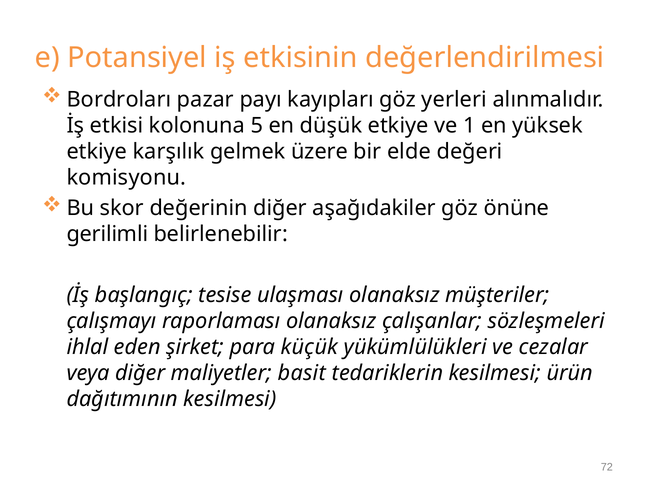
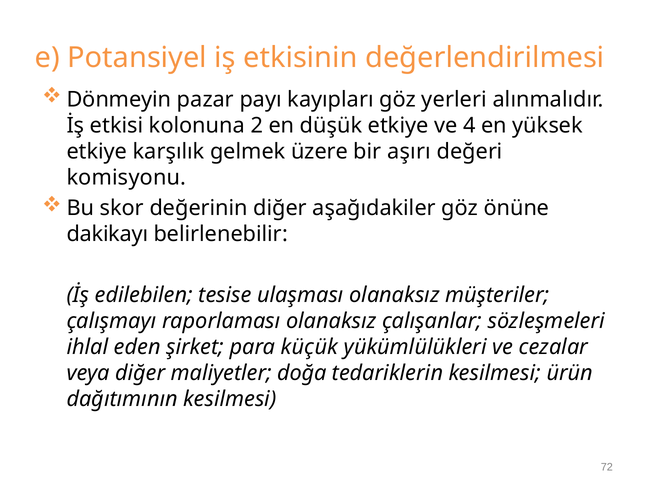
Bordroları: Bordroları -> Dönmeyin (119, 99)
5: 5 -> 2 (257, 125)
1: 1 -> 4 (469, 125)
elde: elde -> aşırı (409, 151)
gerilimli: gerilimli -> dakikayı (107, 234)
başlangıç: başlangıç -> edilebilen (144, 295)
basit: basit -> doğa (302, 373)
